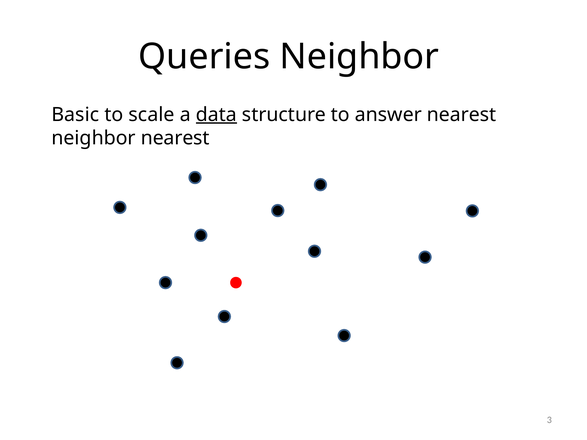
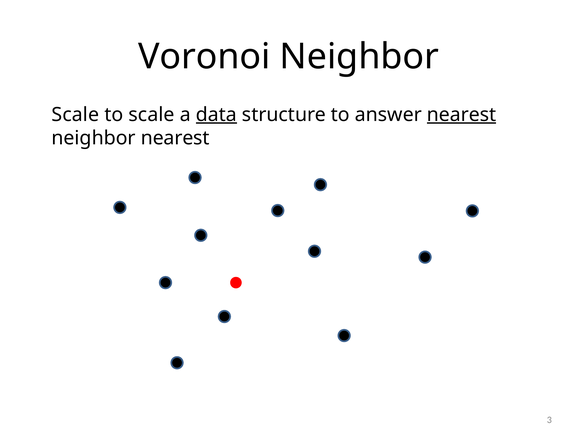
Queries: Queries -> Voronoi (204, 57)
Basic: Basic -> Scale (75, 115)
nearest underline: none -> present (462, 115)
